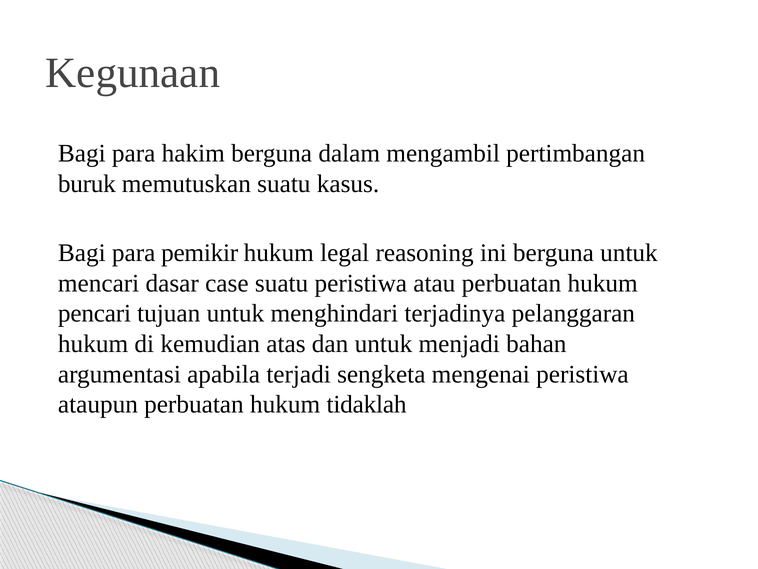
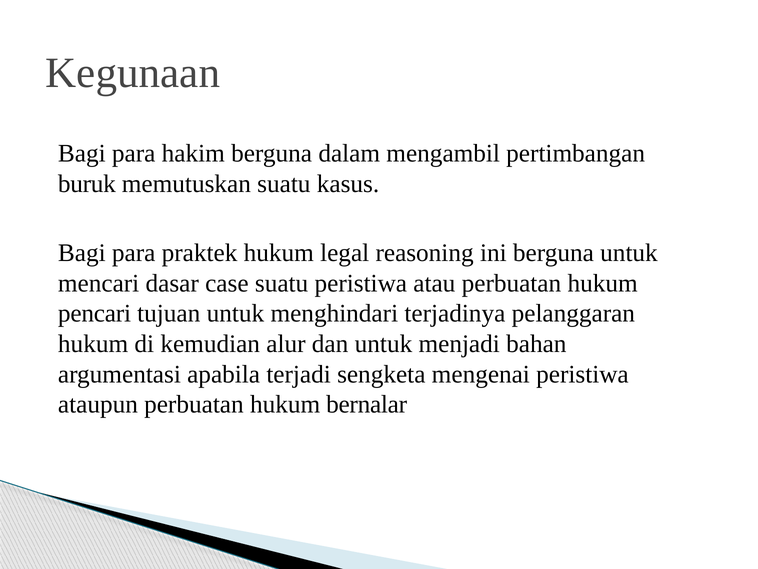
pemikir: pemikir -> praktek (200, 253)
atas: atas -> alur (286, 344)
tidaklah: tidaklah -> bernalar (367, 404)
